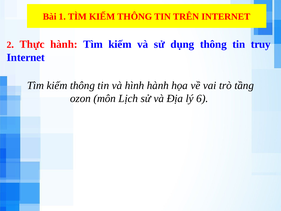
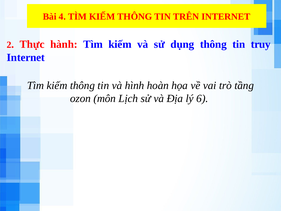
1: 1 -> 4 (62, 17)
hình hành: hành -> hoàn (158, 85)
